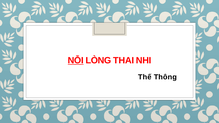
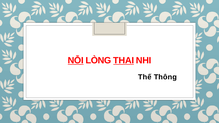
THAI underline: none -> present (124, 61)
